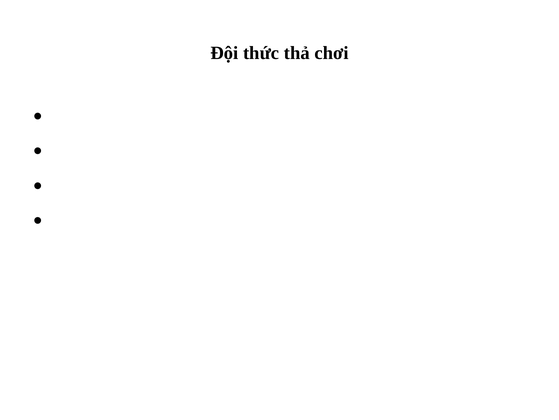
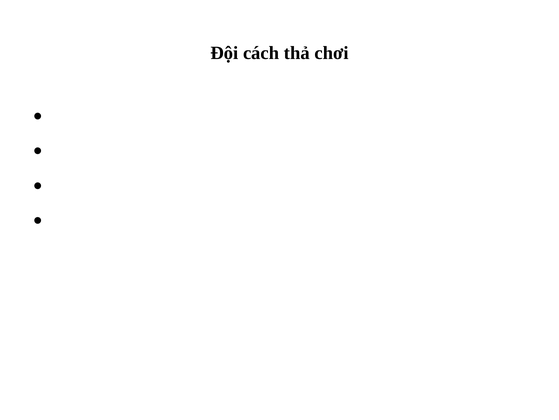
thức: thức -> cách (261, 53)
